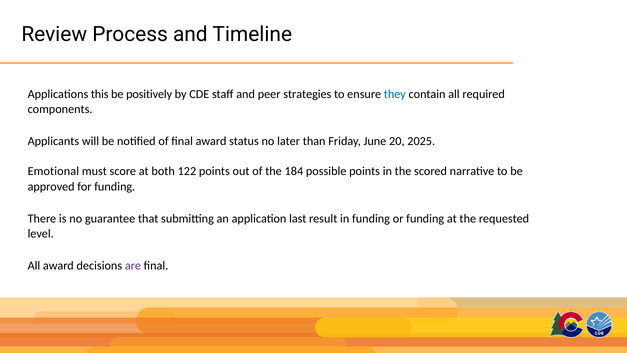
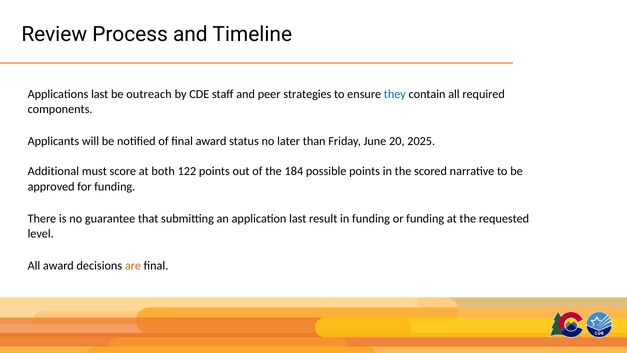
Applications this: this -> last (100, 94)
positively: positively -> outreach (149, 94)
Emotional: Emotional -> Additional (53, 171)
are colour: purple -> orange (133, 265)
